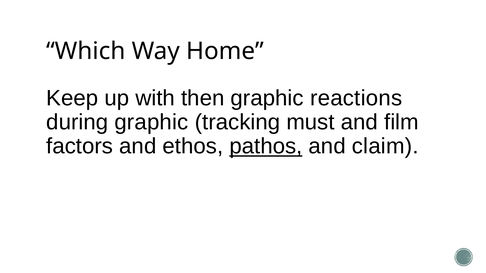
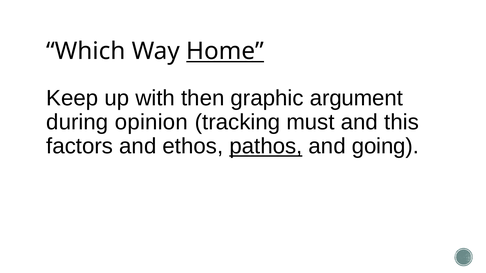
Home underline: none -> present (225, 51)
reactions: reactions -> argument (356, 98)
during graphic: graphic -> opinion (151, 122)
film: film -> this (401, 122)
claim: claim -> going (385, 146)
